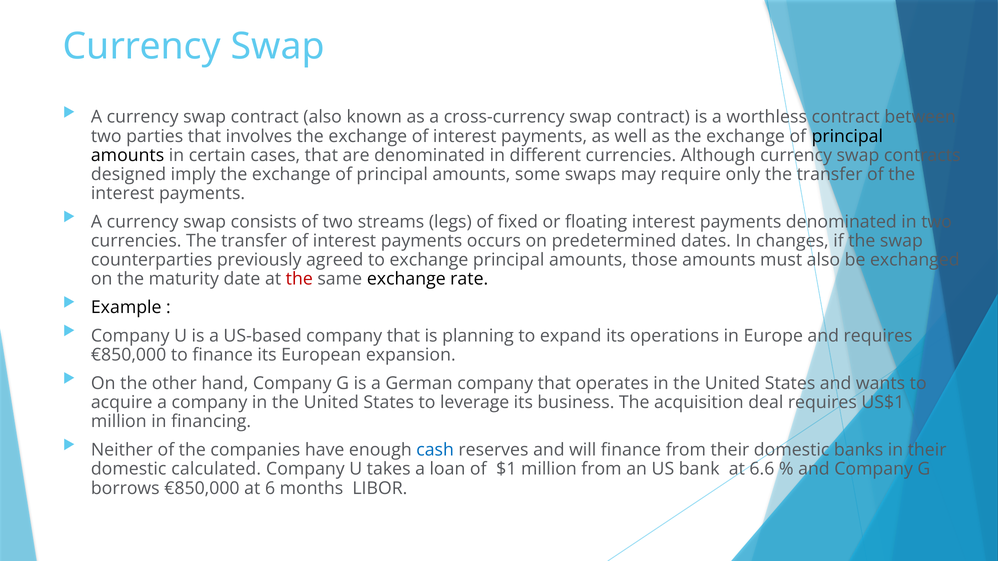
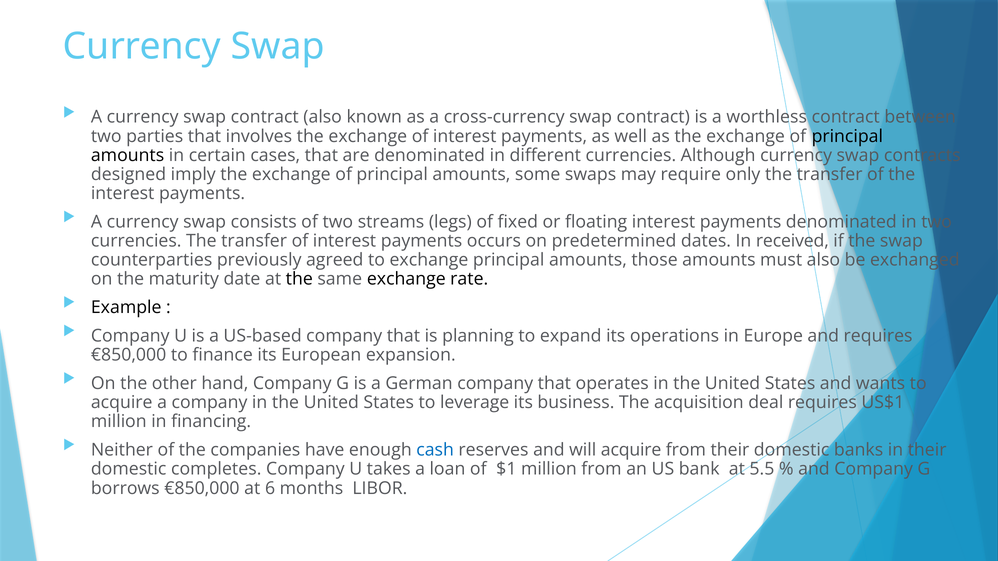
changes: changes -> received (792, 241)
the colour: red -> black (299, 279)
will finance: finance -> acquire (631, 450)
calculated: calculated -> completes (216, 469)
6.6: 6.6 -> 5.5 (762, 469)
